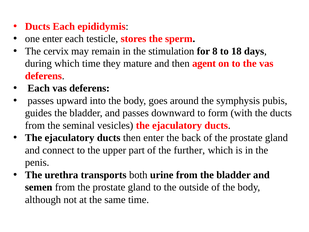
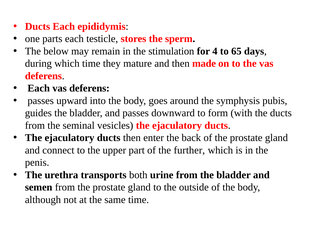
one enter: enter -> parts (52, 39)
cervix: cervix -> below (56, 51)
8: 8 -> 4 (215, 51)
18: 18 -> 65 (236, 51)
agent: agent -> made (204, 64)
